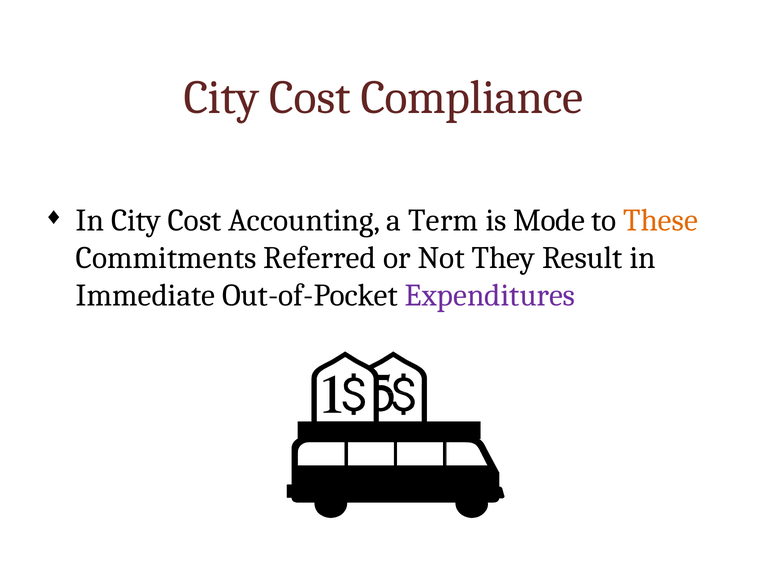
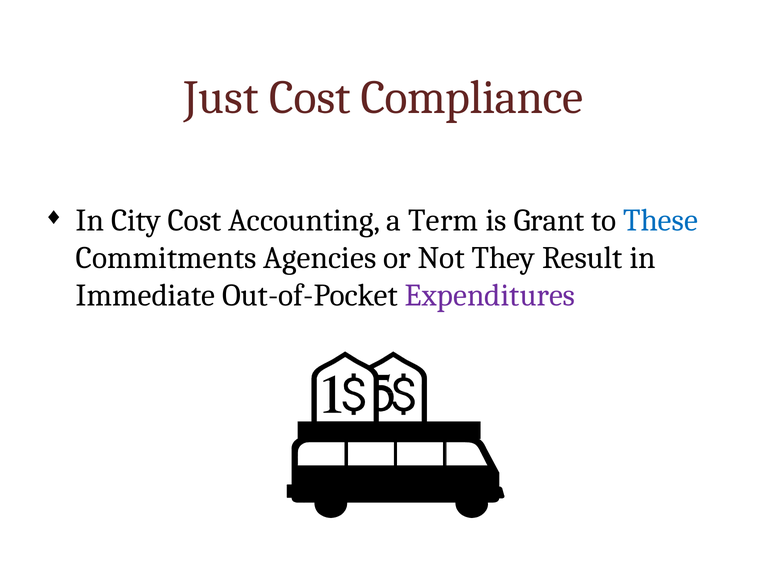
City: City -> Just (221, 97)
Mode: Mode -> Grant (549, 220)
These colour: orange -> blue (660, 220)
Referred: Referred -> Agencies (320, 258)
